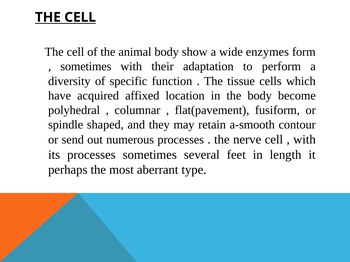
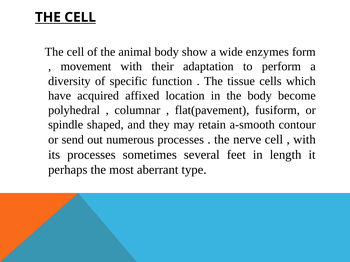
sometimes: sometimes -> movement (86, 67)
